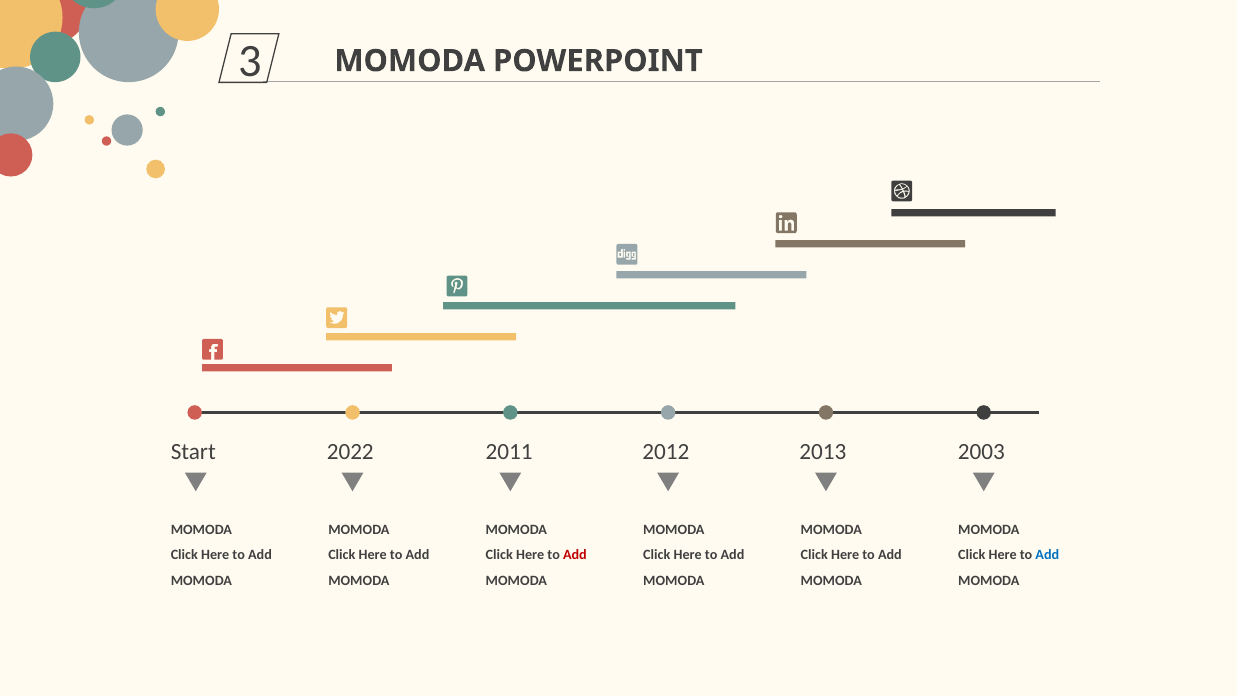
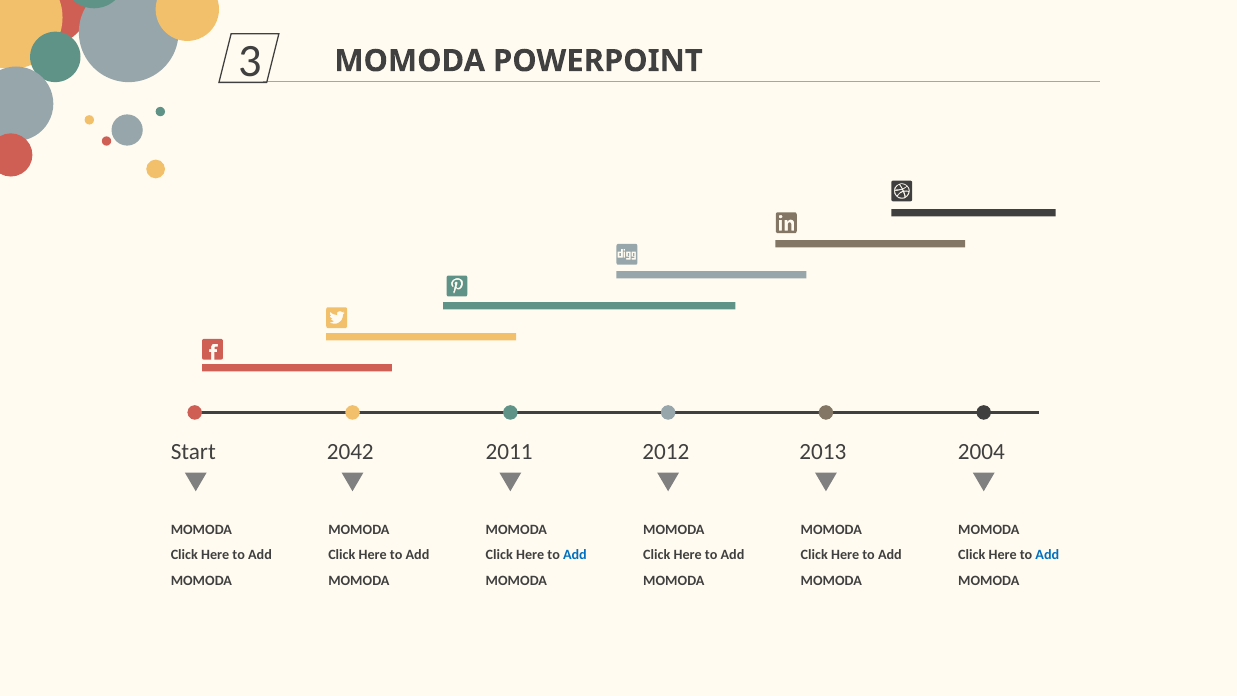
2022: 2022 -> 2042 (350, 452)
2003: 2003 -> 2004 (981, 452)
Add colour: red -> blue (575, 555)
